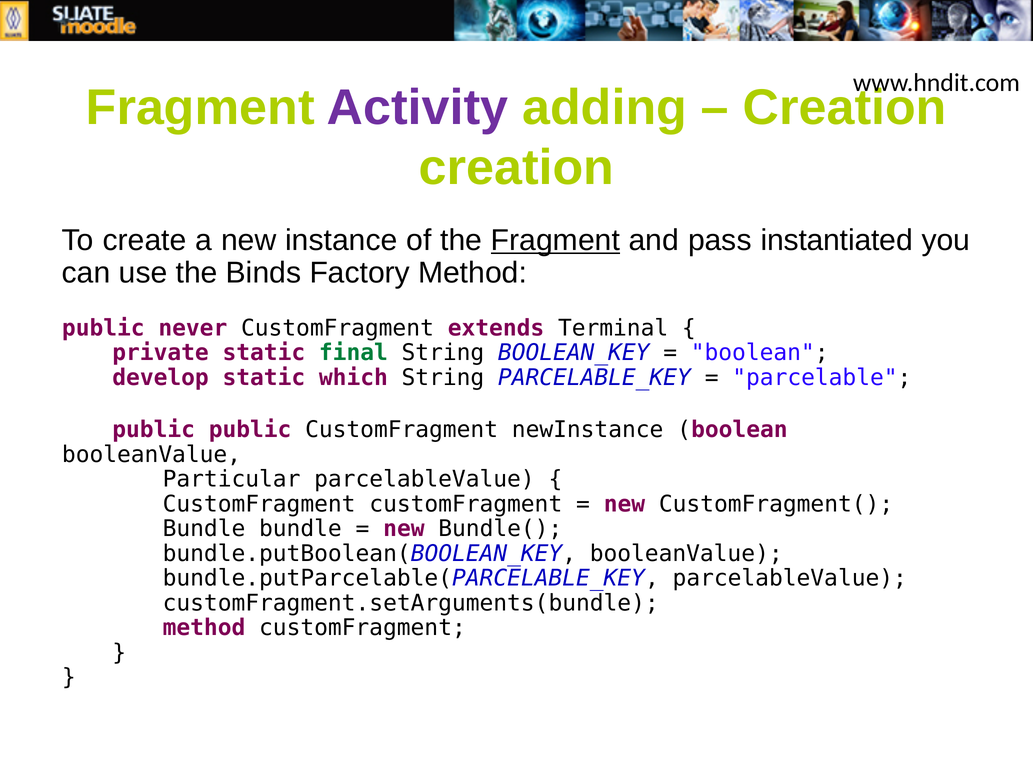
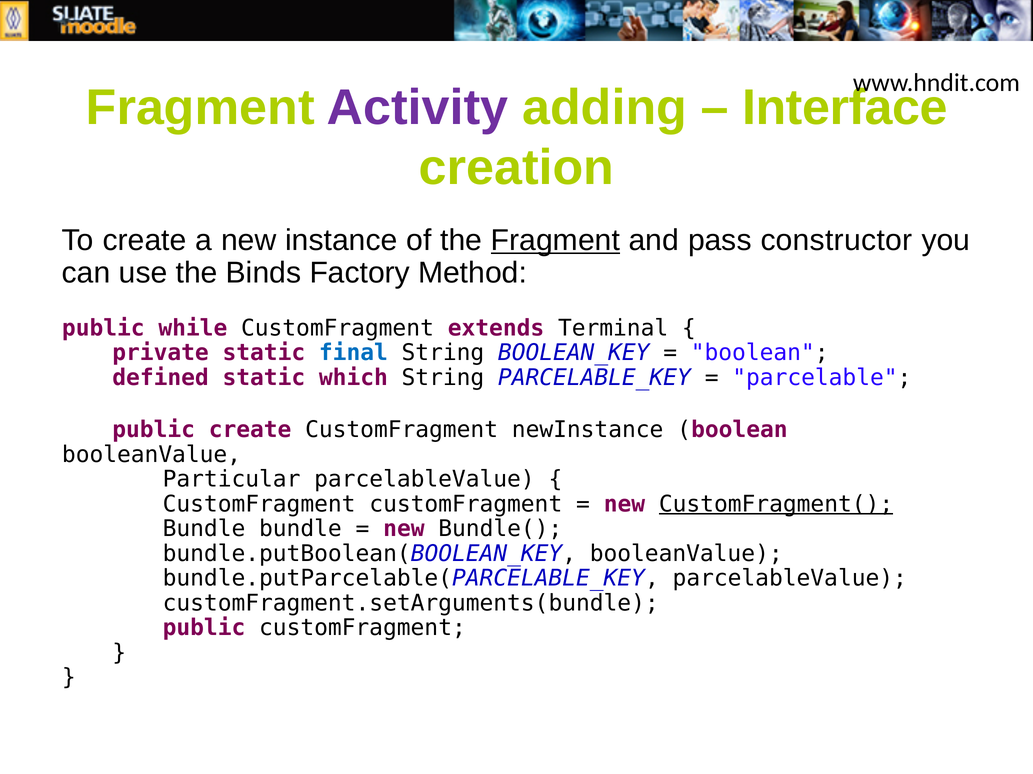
Creation: Creation -> Interface (845, 108)
instantiated: instantiated -> constructor (836, 241)
never: never -> while (193, 328)
final colour: green -> blue (353, 353)
develop: develop -> defined (161, 378)
public public: public -> create (250, 430)
CustomFragment( underline: none -> present (776, 504)
method: method -> public (204, 628)
